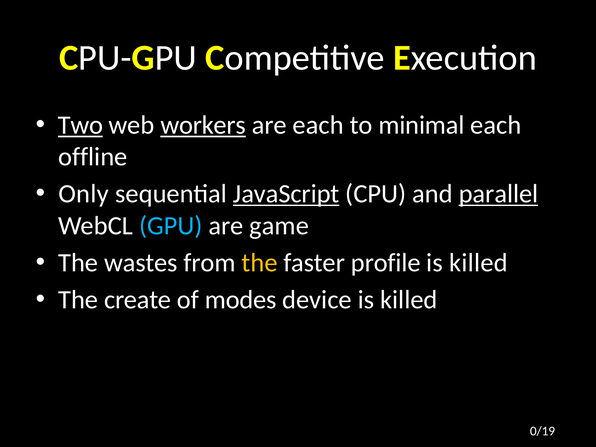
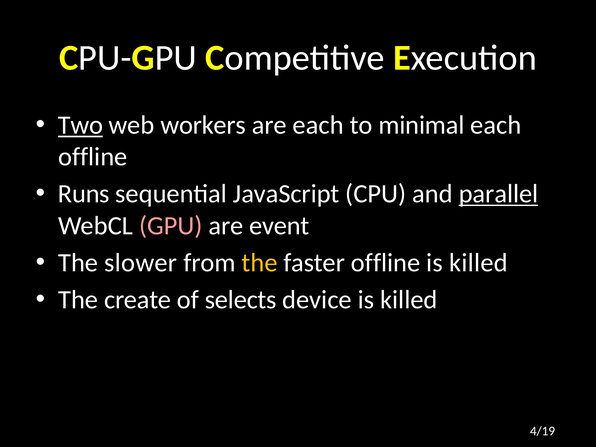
workers underline: present -> none (203, 125)
Only: Only -> Runs (84, 194)
JavaScript underline: present -> none (286, 194)
GPU colour: light blue -> pink (171, 226)
game: game -> event (279, 226)
wastes: wastes -> slower (141, 263)
faster profile: profile -> offline (386, 263)
modes: modes -> selects (241, 300)
0/19: 0/19 -> 4/19 (543, 431)
